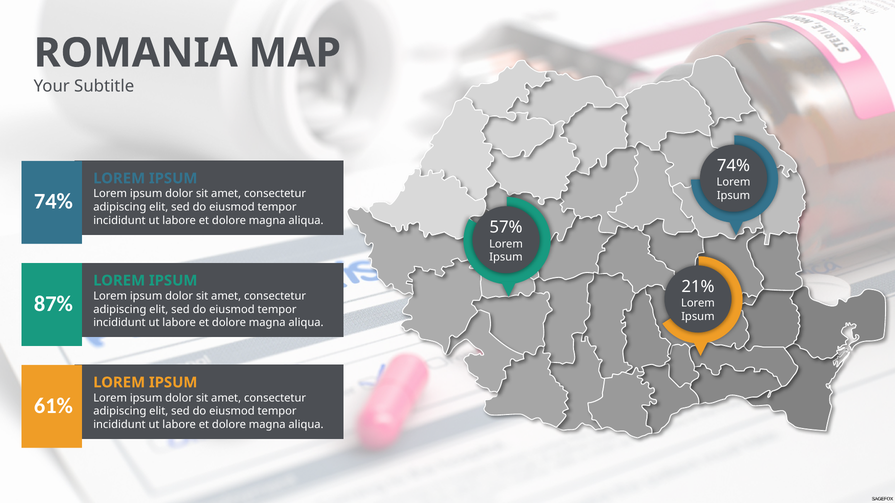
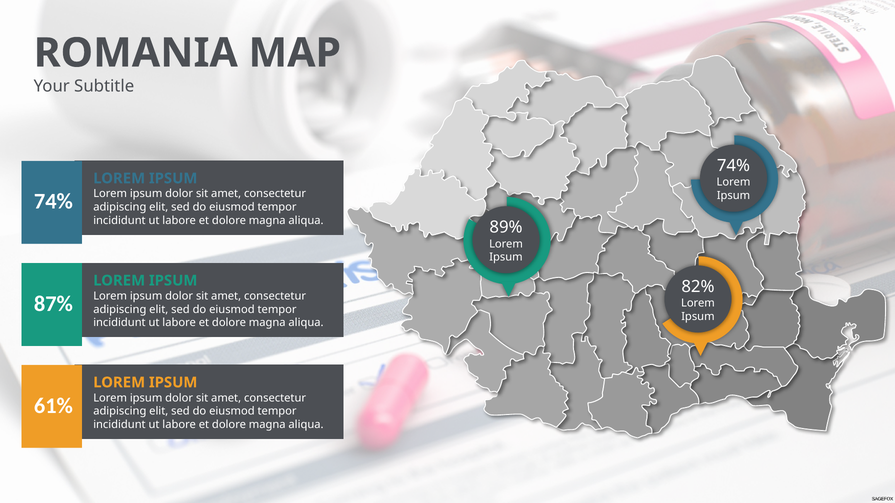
57%: 57% -> 89% (506, 228)
21%: 21% -> 82% (698, 287)
